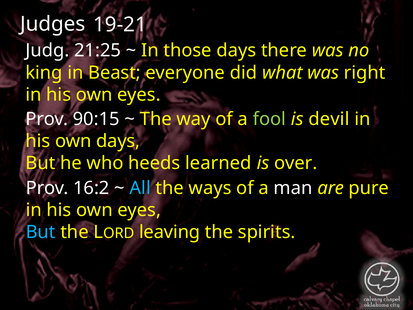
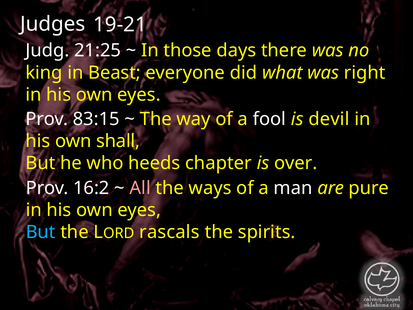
90:15: 90:15 -> 83:15 (96, 119)
fool colour: light green -> white (269, 119)
own days: days -> shall (118, 141)
learned: learned -> chapter (218, 163)
All colour: light blue -> pink (140, 188)
leaving: leaving -> rascals (169, 232)
